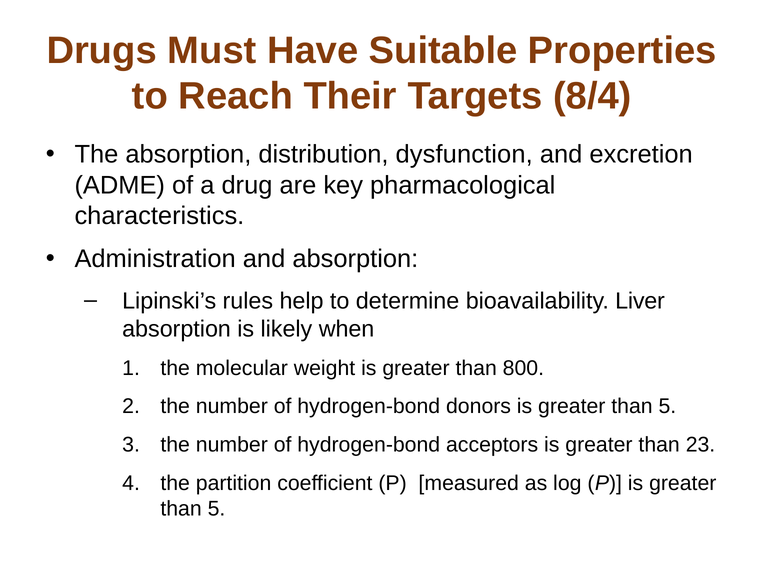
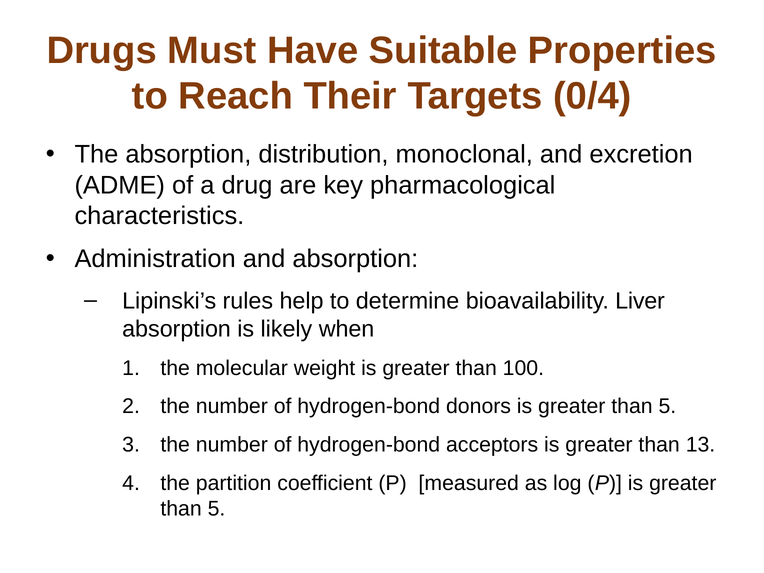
8/4: 8/4 -> 0/4 (592, 96)
dysfunction: dysfunction -> monoclonal (464, 155)
800: 800 -> 100 (523, 368)
23: 23 -> 13 (700, 445)
